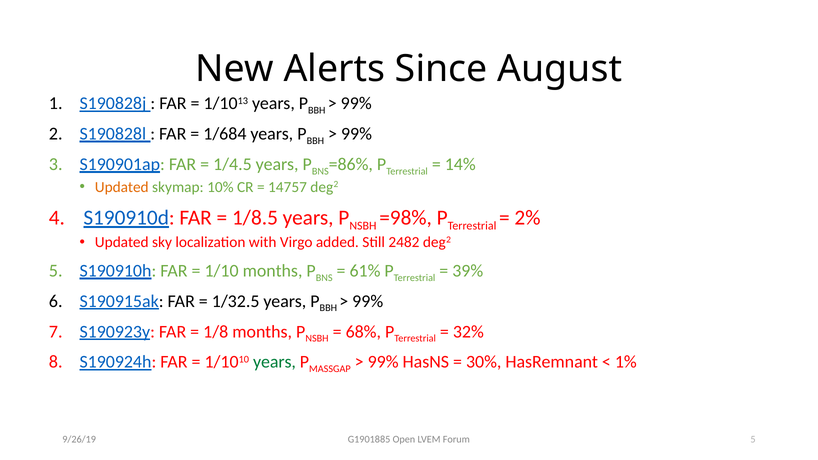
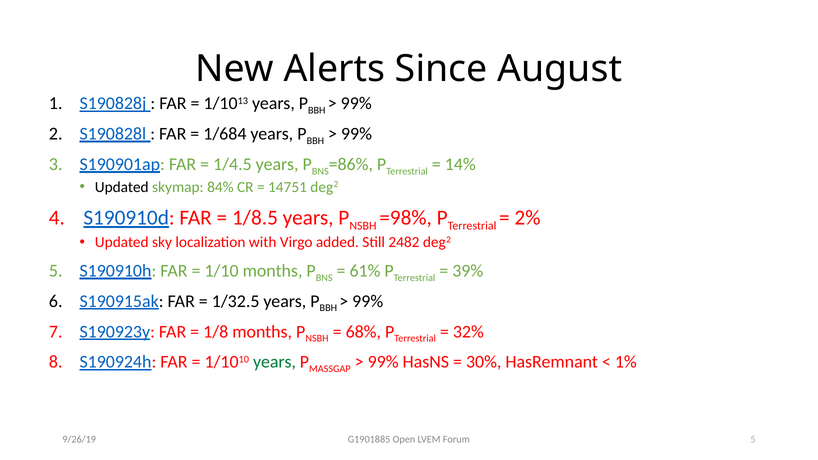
Updated colour: orange -> black (122, 187)
10%: 10% -> 84% (220, 187)
14757: 14757 -> 14751 (287, 187)
